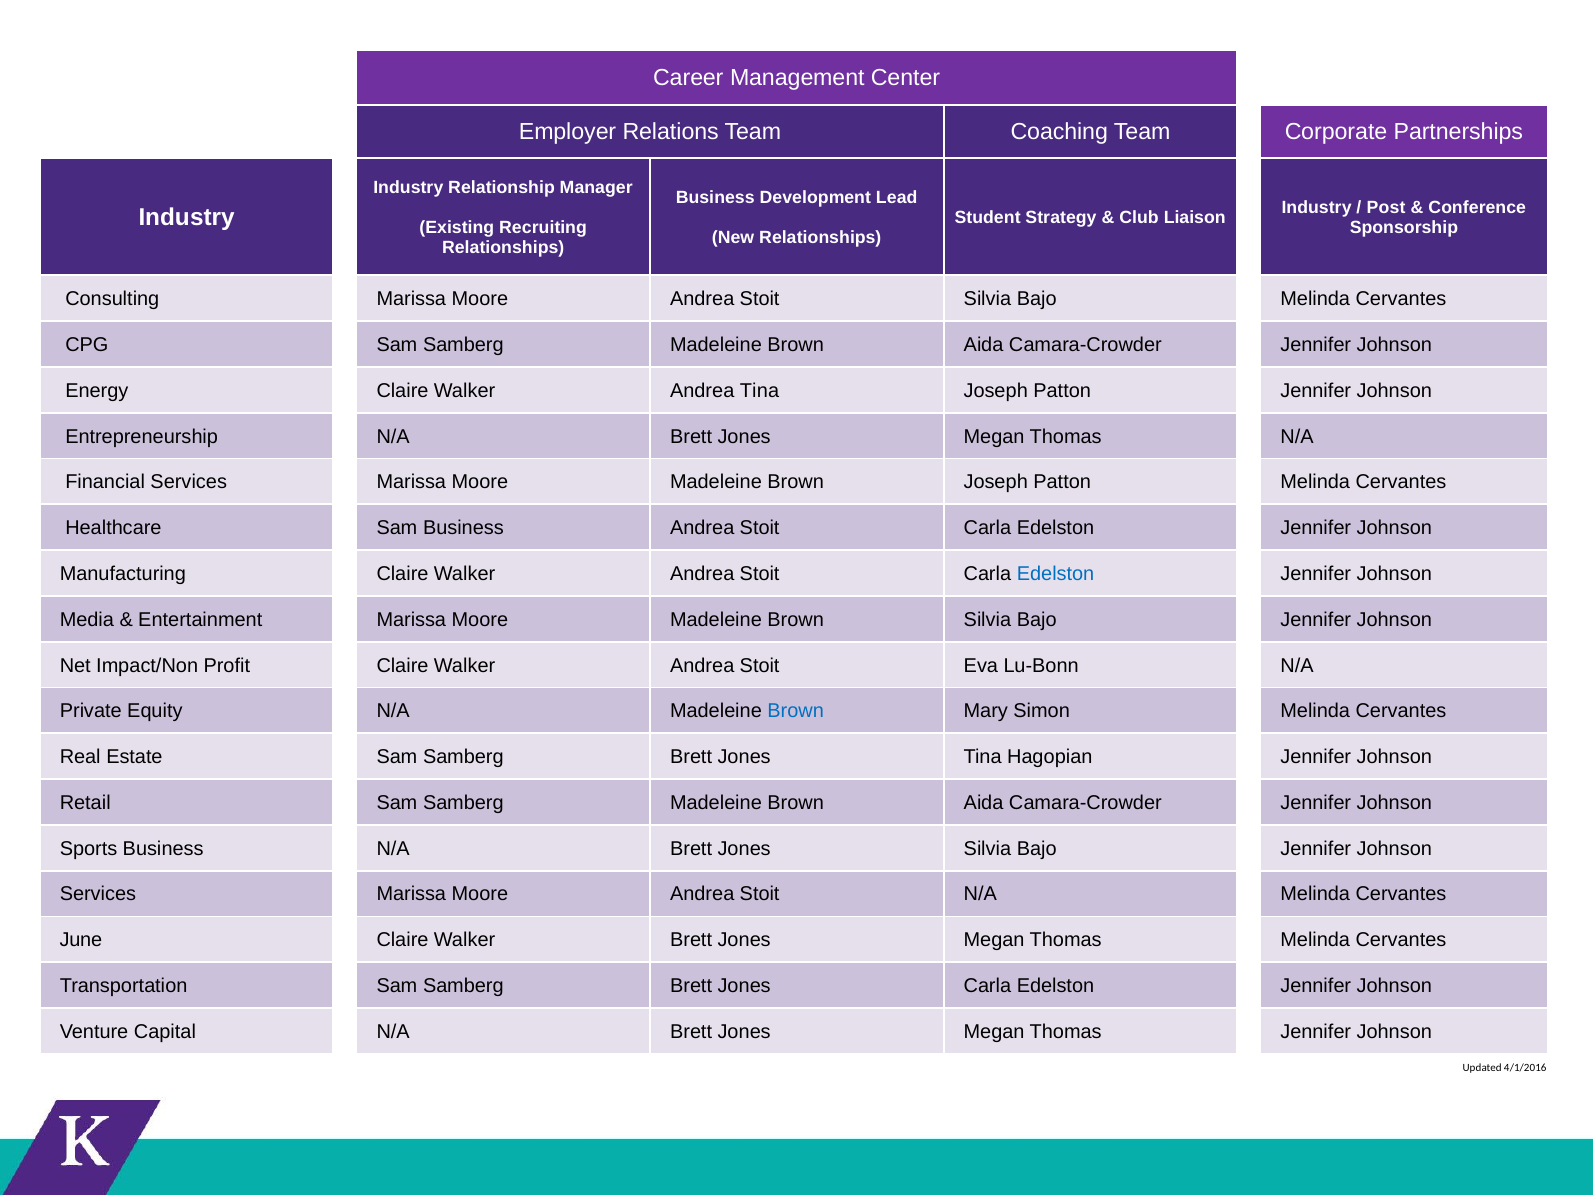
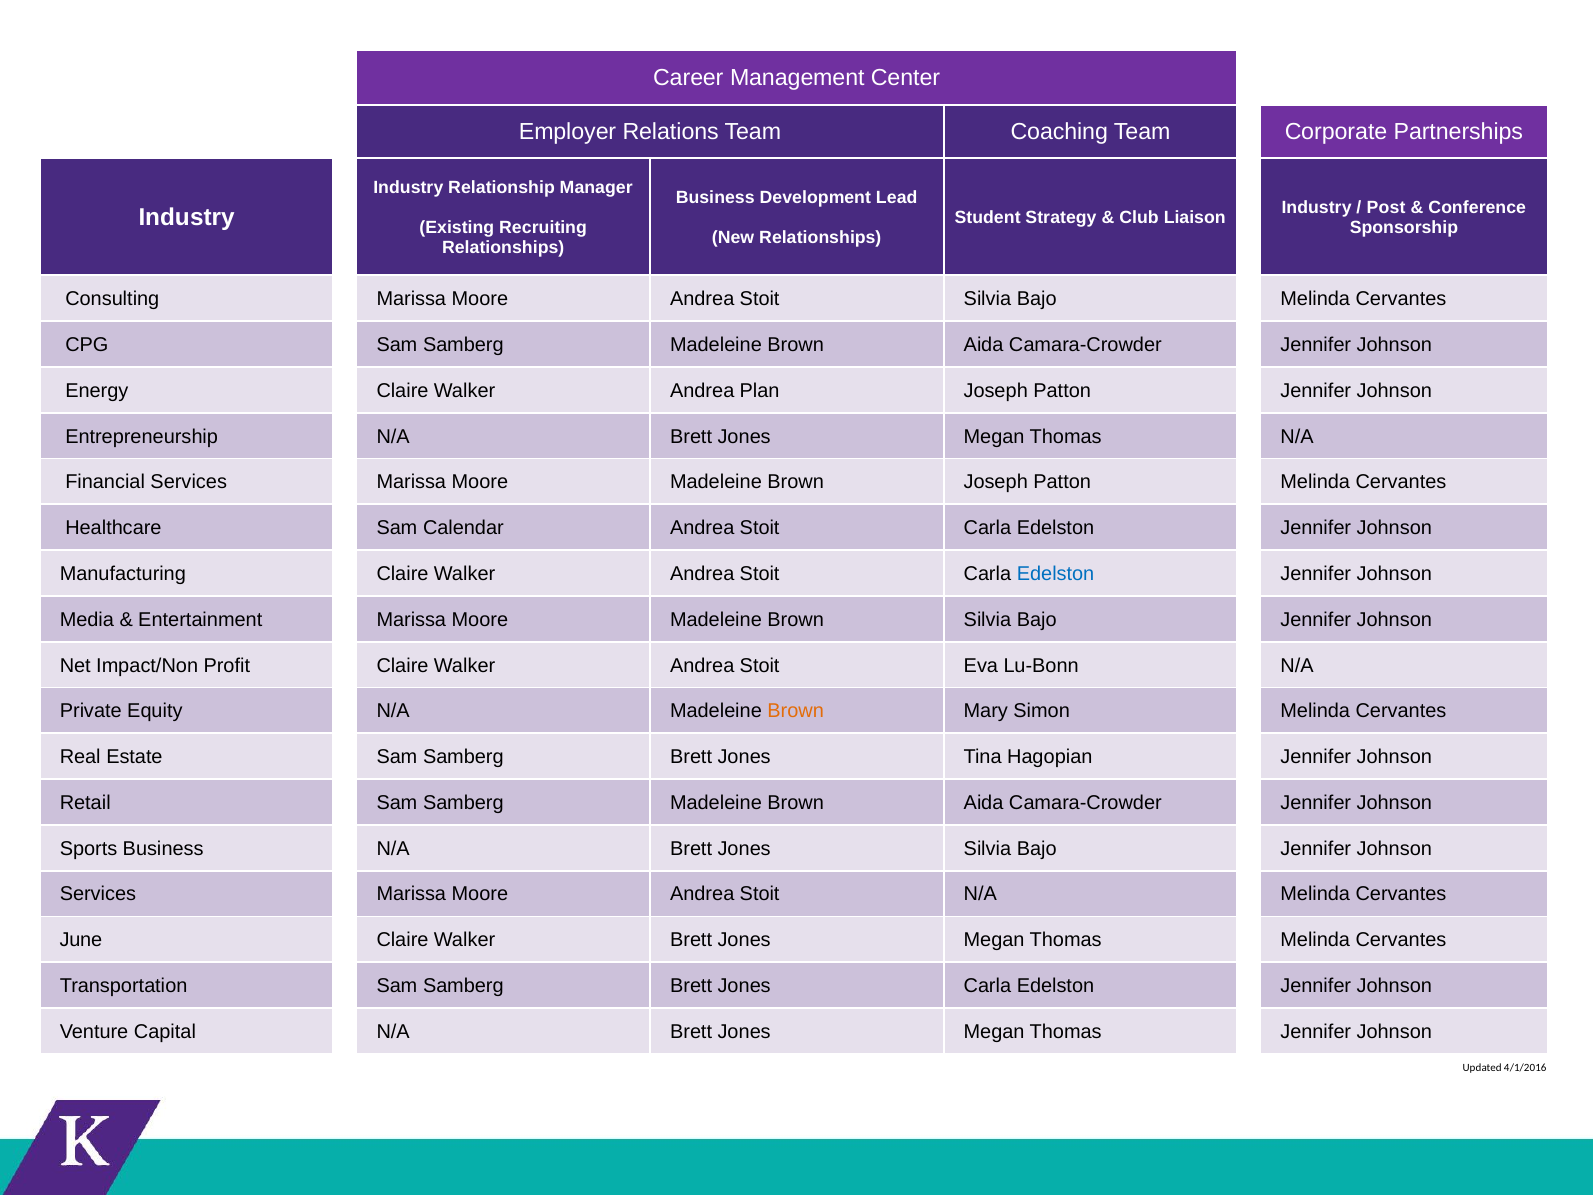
Andrea Tina: Tina -> Plan (760, 391)
Sam Business: Business -> Calendar (463, 528)
Brown colour: blue -> orange (796, 711)
